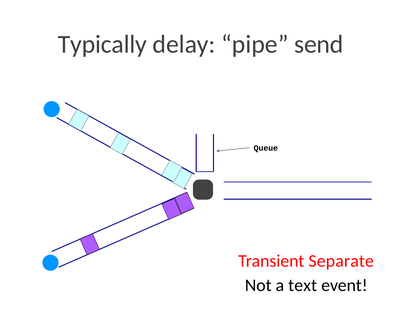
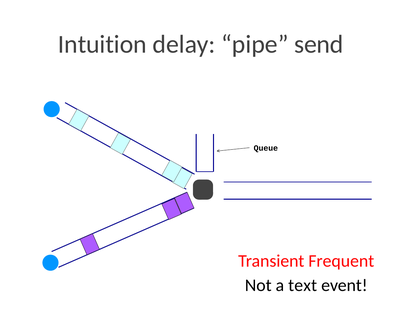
Typically: Typically -> Intuition (102, 45)
Separate: Separate -> Frequent (341, 262)
